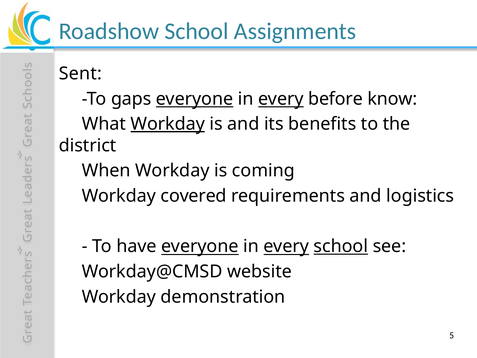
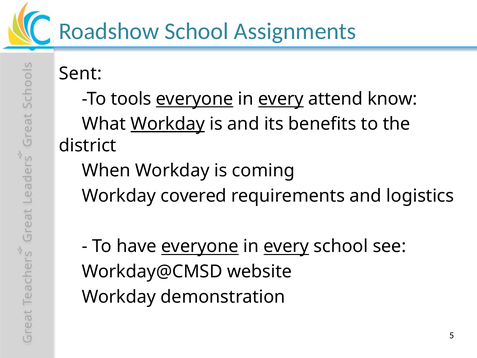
gaps: gaps -> tools (131, 99)
before: before -> attend (336, 99)
school underline: present -> none (341, 246)
